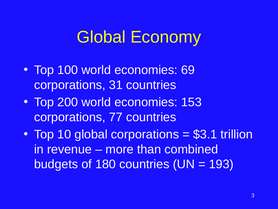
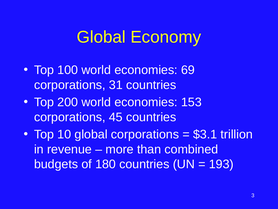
77: 77 -> 45 (116, 117)
